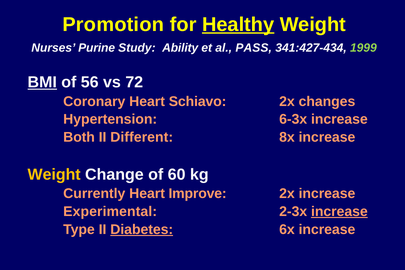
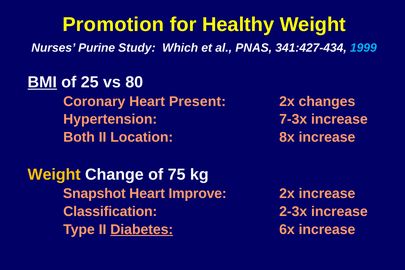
Healthy underline: present -> none (238, 24)
Ability: Ability -> Which (180, 48)
PASS: PASS -> PNAS (254, 48)
1999 colour: light green -> light blue (363, 48)
56: 56 -> 25 (90, 82)
72: 72 -> 80 (134, 82)
Schiavo: Schiavo -> Present (197, 101)
6-3x: 6-3x -> 7-3x (293, 119)
Different: Different -> Location (142, 137)
60: 60 -> 75 (177, 175)
Currently: Currently -> Snapshot (94, 194)
Experimental: Experimental -> Classification (110, 212)
increase underline: present -> none (339, 212)
